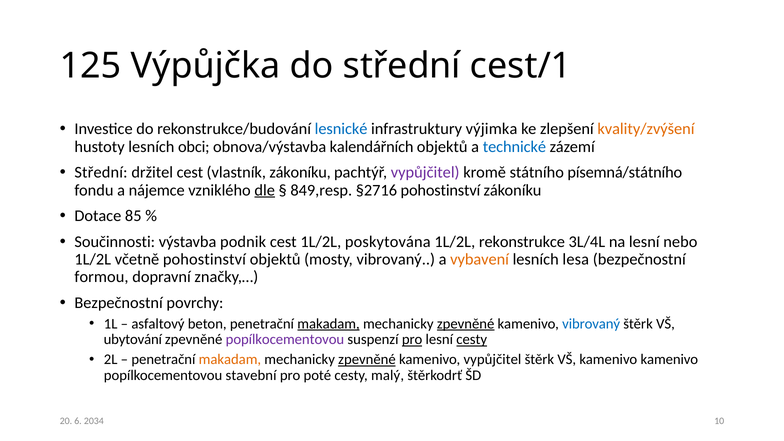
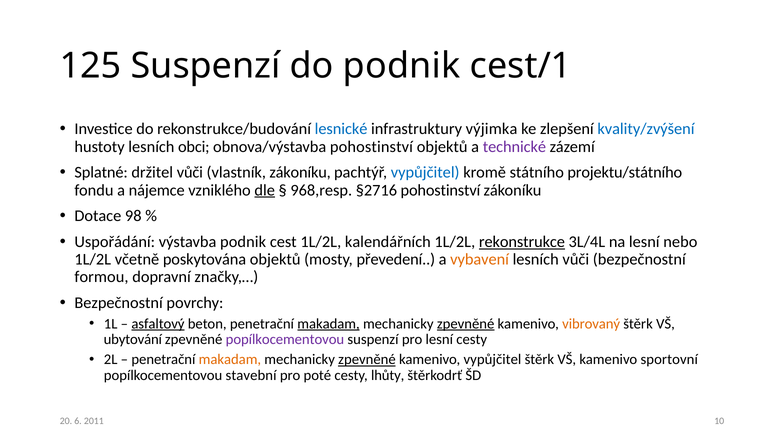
125 Výpůjčka: Výpůjčka -> Suspenzí (206, 66)
do střední: střední -> podnik (402, 66)
kvality/zvýšení colour: orange -> blue (646, 129)
obnova/výstavba kalendářních: kalendářních -> pohostinství (371, 147)
technické colour: blue -> purple (514, 147)
Střední: Střední -> Splatné (101, 173)
držitel cest: cest -> vůči (190, 173)
vypůjčitel colour: purple -> blue (425, 173)
písemná/státního: písemná/státního -> projektu/státního (625, 173)
849,resp: 849,resp -> 968,resp (321, 190)
85: 85 -> 98 (133, 216)
Součinnosti: Součinnosti -> Uspořádání (115, 242)
poskytována: poskytována -> kalendářních (388, 242)
rekonstrukce underline: none -> present (522, 242)
včetně pohostinství: pohostinství -> poskytována (204, 259)
mosty vibrovaný: vibrovaný -> převedení (396, 259)
lesních lesa: lesa -> vůči (576, 259)
asfaltový underline: none -> present (158, 324)
vibrovaný colour: blue -> orange (591, 324)
pro underline: present -> none (412, 340)
cesty underline: present -> none (472, 340)
kamenivo kamenivo: kamenivo -> sportovní (669, 360)
malý: malý -> lhůty (388, 375)
2034: 2034 -> 2011 (94, 421)
